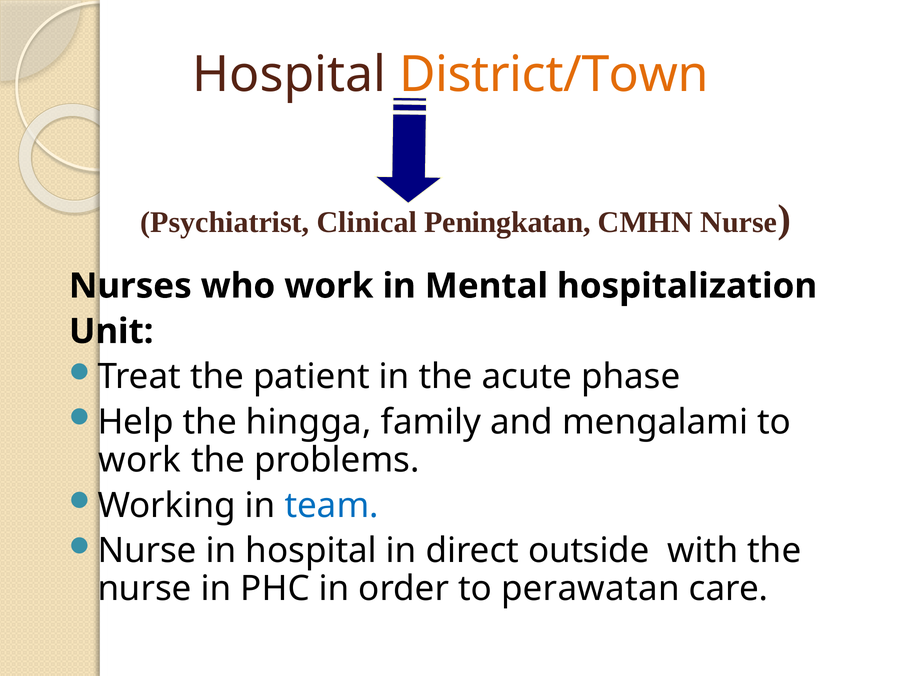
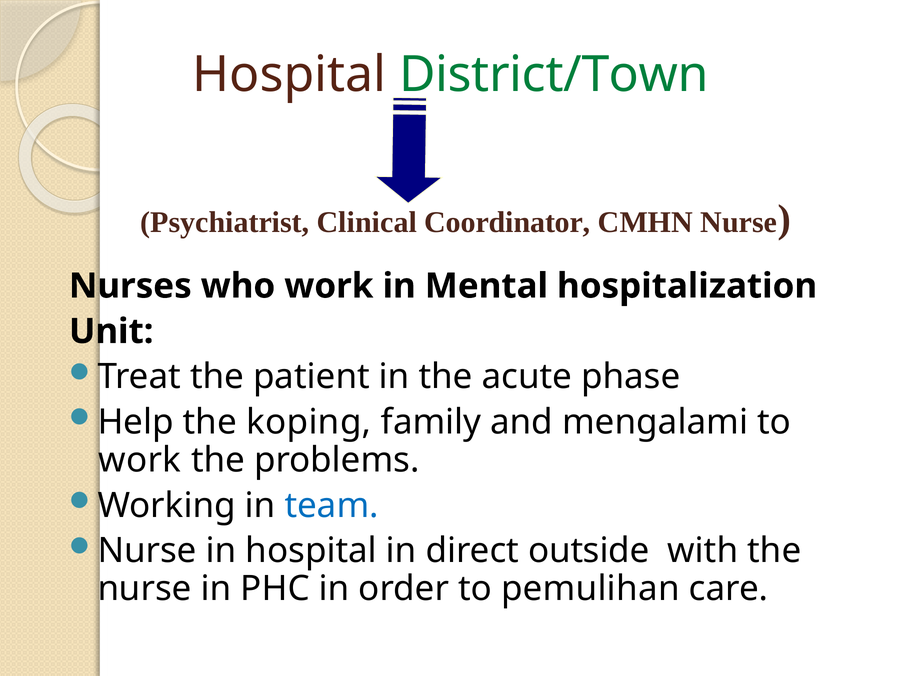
District/Town colour: orange -> green (554, 75)
Peningkatan: Peningkatan -> Coordinator (507, 222)
hingga: hingga -> koping (309, 422)
perawatan: perawatan -> pemulihan (590, 588)
